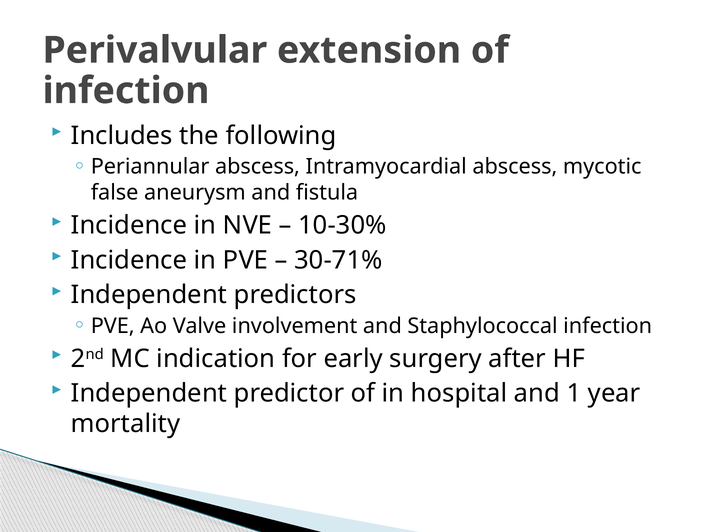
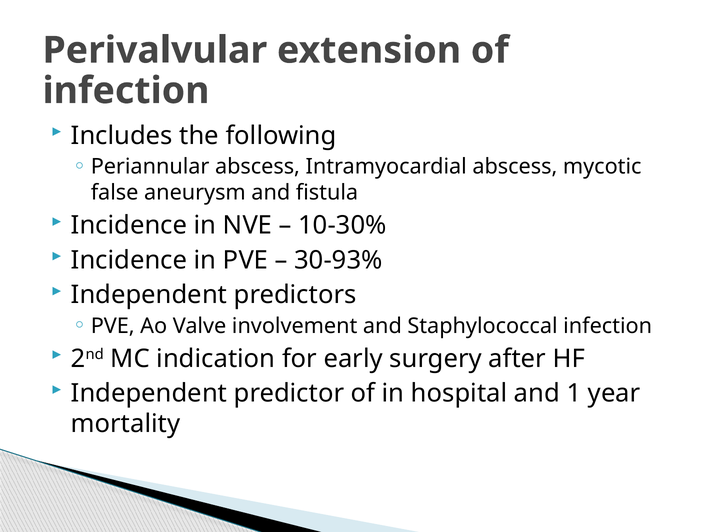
30-71%: 30-71% -> 30-93% (338, 260)
